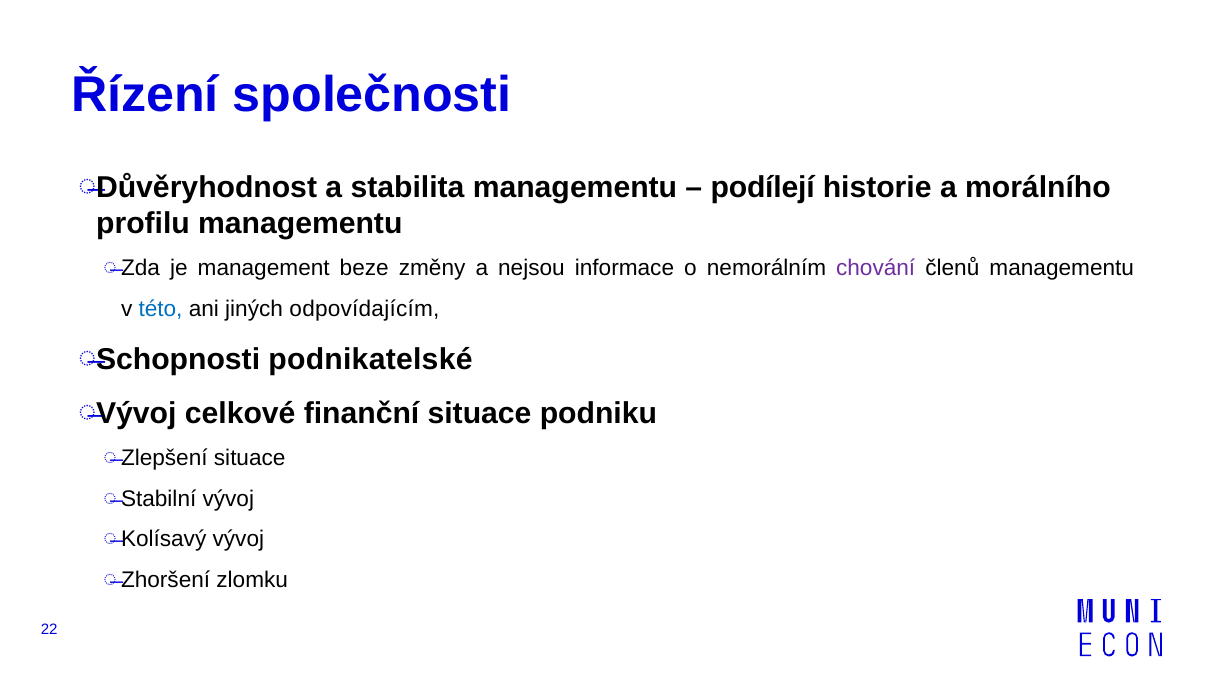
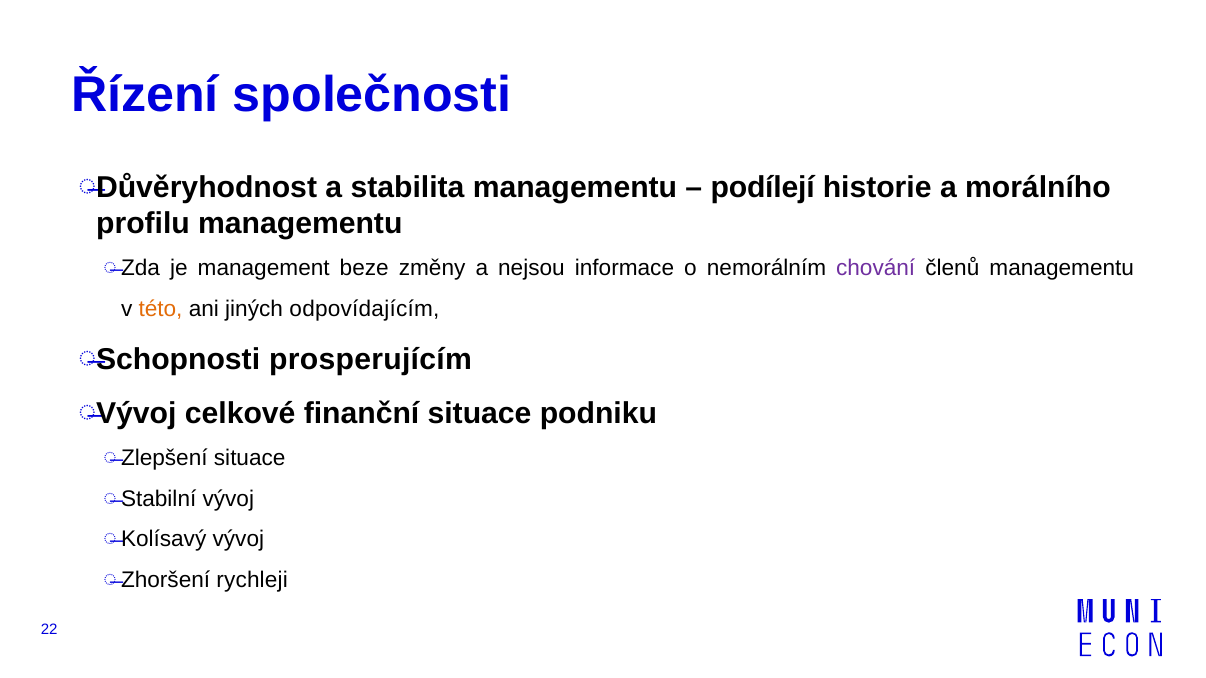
této colour: blue -> orange (160, 309)
podnikatelské: podnikatelské -> prosperujícím (371, 359)
zlomku: zlomku -> rychleji (252, 580)
